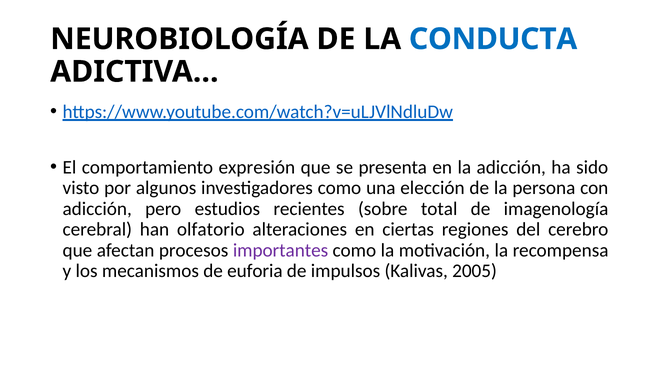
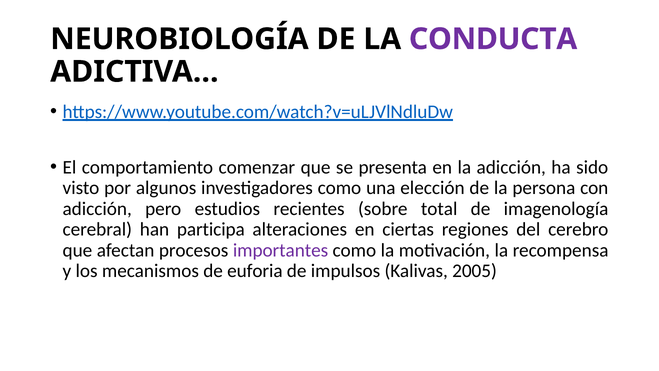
CONDUCTA colour: blue -> purple (493, 39)
expresión: expresión -> comenzar (257, 167)
olfatorio: olfatorio -> participa (211, 229)
